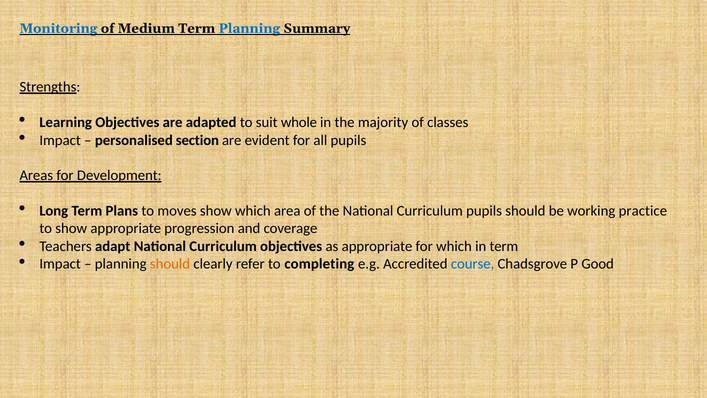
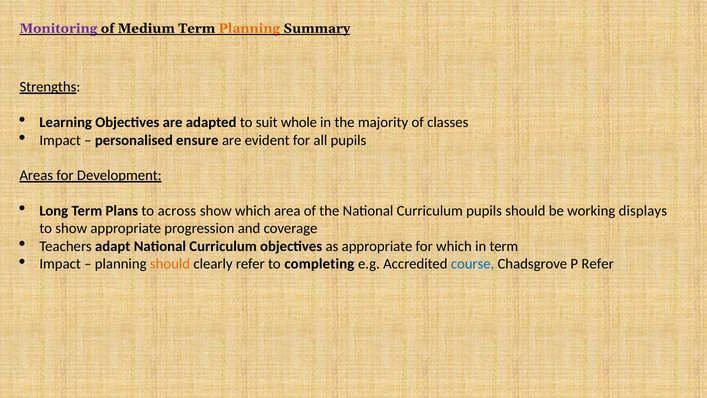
Monitoring colour: blue -> purple (58, 28)
Planning colour: blue -> orange (249, 28)
section: section -> ensure (197, 140)
moves: moves -> across (177, 211)
practice: practice -> displays (643, 211)
P Good: Good -> Refer (598, 264)
